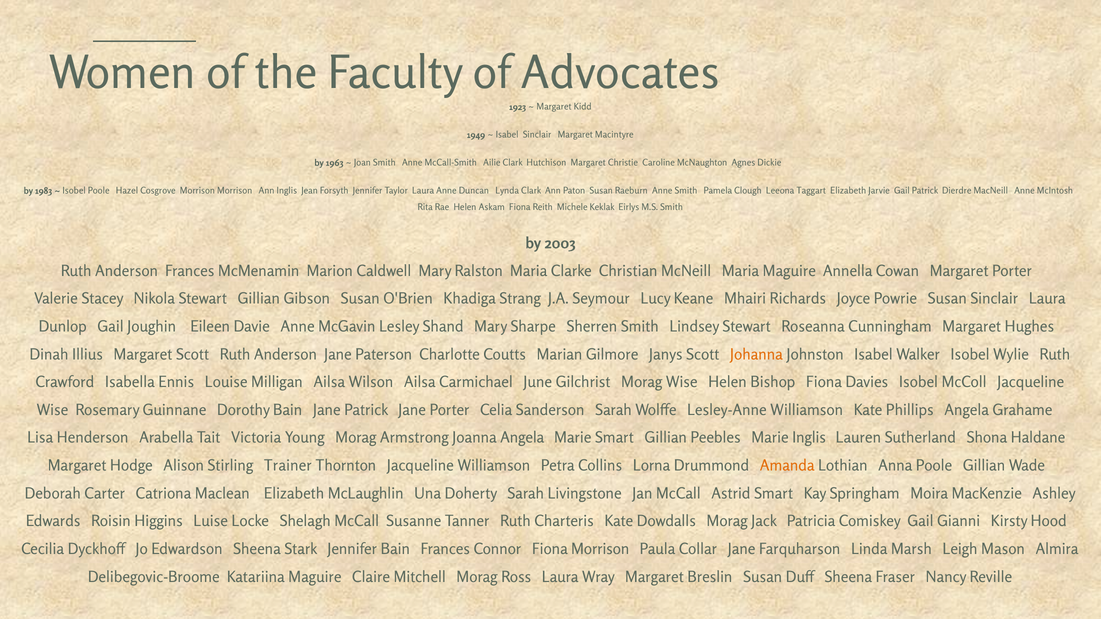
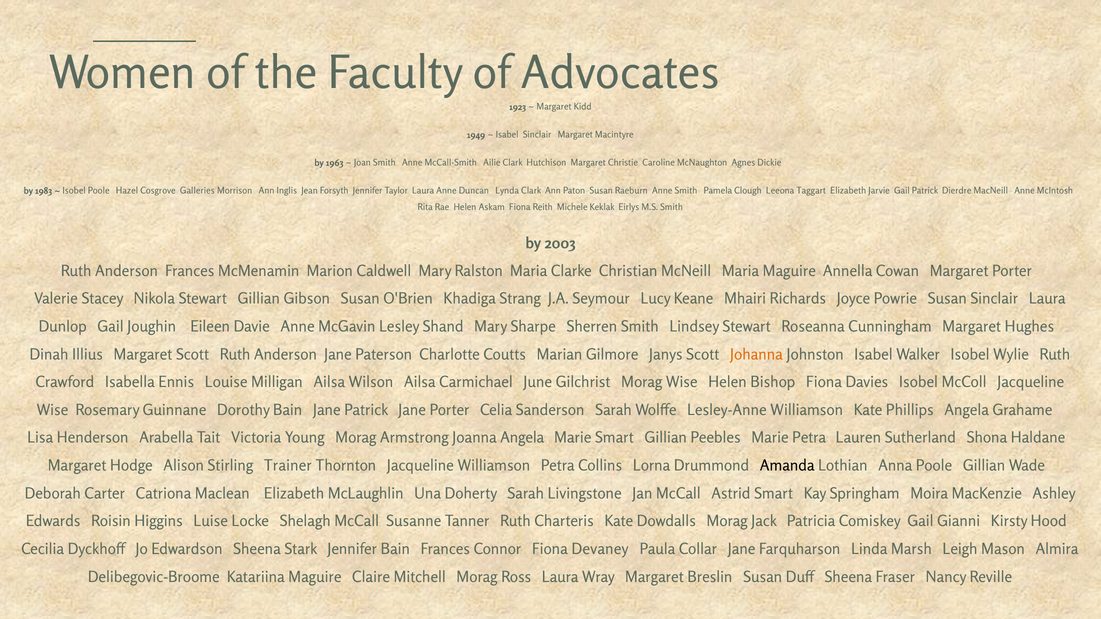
Cosgrove Morrison: Morrison -> Galleries (197, 191)
Marie Inglis: Inglis -> Petra (809, 438)
Amanda colour: orange -> black (787, 466)
Fiona Morrison: Morrison -> Devaney (600, 549)
